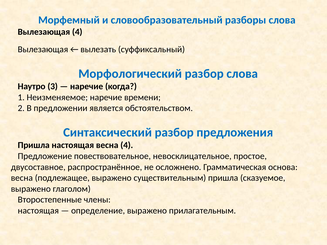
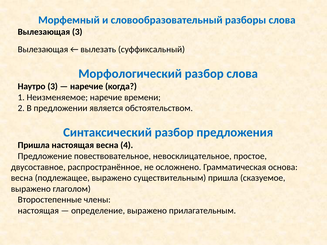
Вылезающая 4: 4 -> 3 (77, 32)
